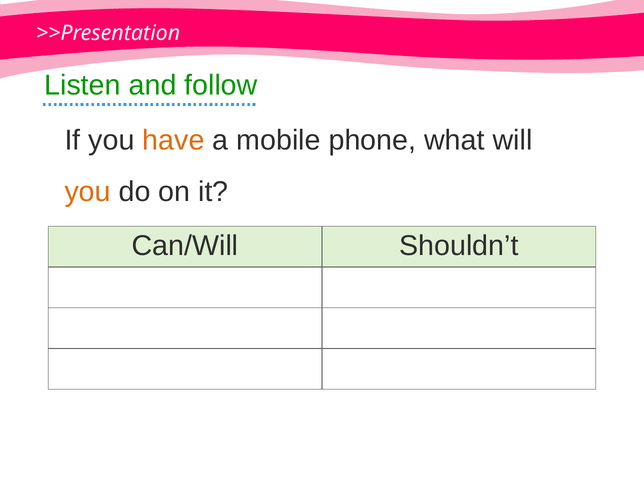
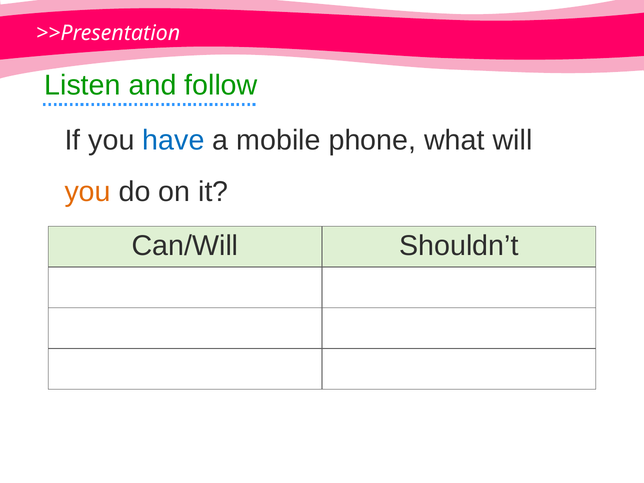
have colour: orange -> blue (173, 140)
